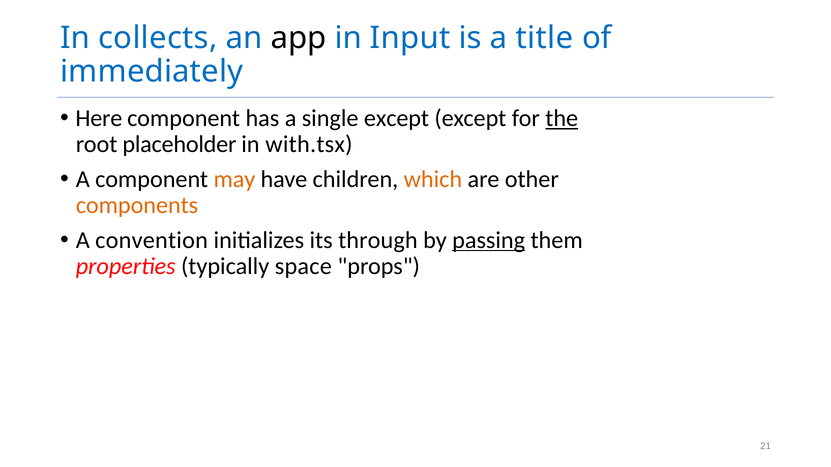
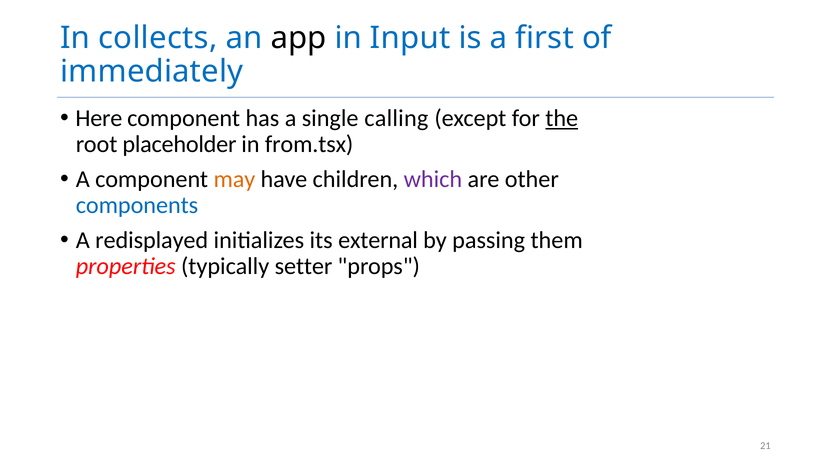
title: title -> first (545, 38)
single except: except -> calling (396, 118)
with.tsx: with.tsx -> from.tsx (309, 144)
which colour: orange -> purple (433, 179)
components colour: orange -> blue (137, 205)
convention: convention -> redisplayed (152, 240)
through: through -> external (378, 240)
passing underline: present -> none (489, 240)
space: space -> setter (304, 266)
